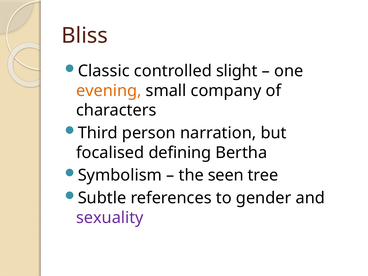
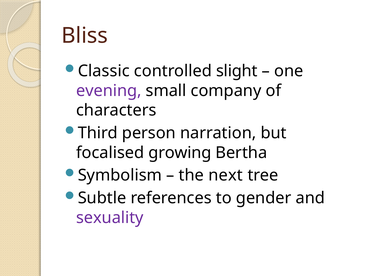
evening colour: orange -> purple (109, 91)
defining: defining -> growing (180, 153)
seen: seen -> next (226, 175)
